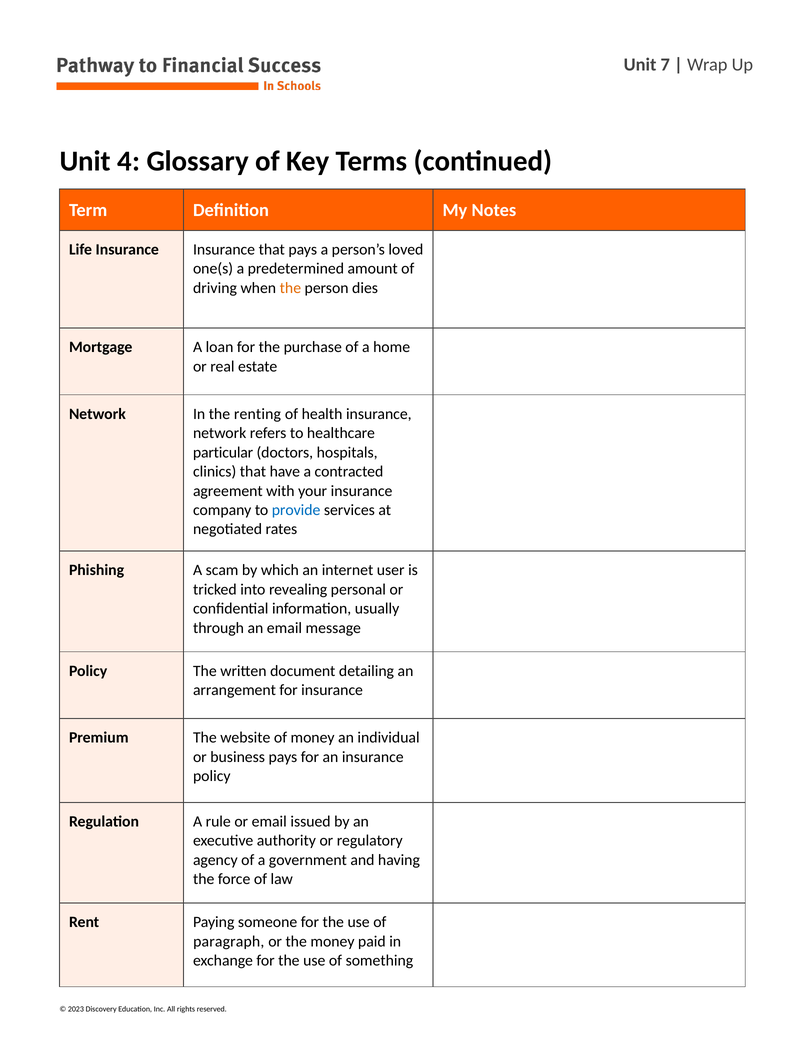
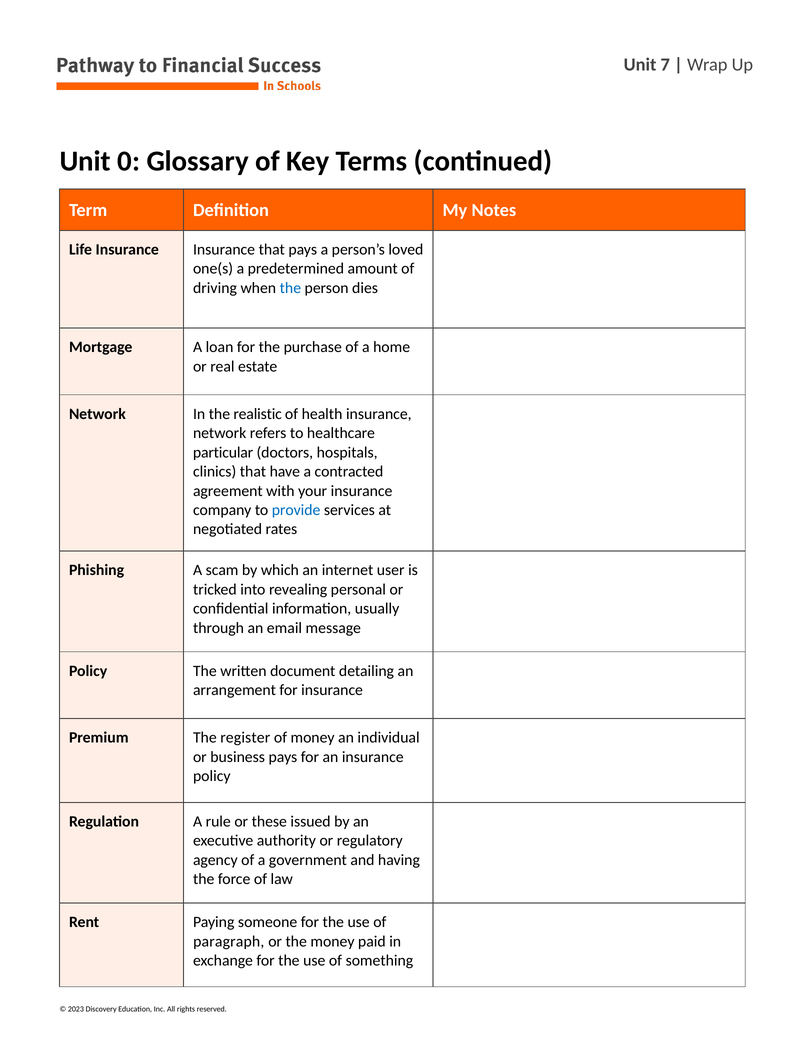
4: 4 -> 0 (129, 161)
the colour: orange -> blue (290, 288)
renting: renting -> realistic (258, 414)
website: website -> register (245, 738)
or email: email -> these (269, 822)
